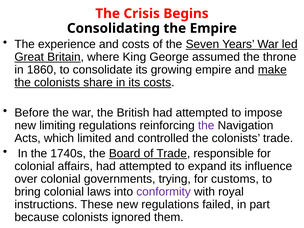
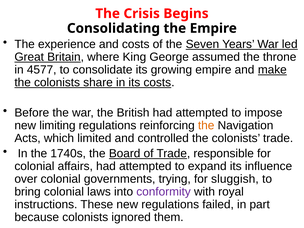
1860: 1860 -> 4577 (42, 70)
the colour: purple -> orange (206, 126)
customs: customs -> sluggish (235, 179)
